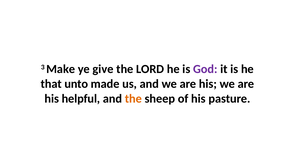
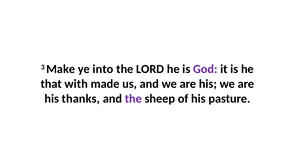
give: give -> into (103, 69)
unto: unto -> with (76, 84)
helpful: helpful -> thanks (81, 99)
the colour: orange -> purple (133, 99)
